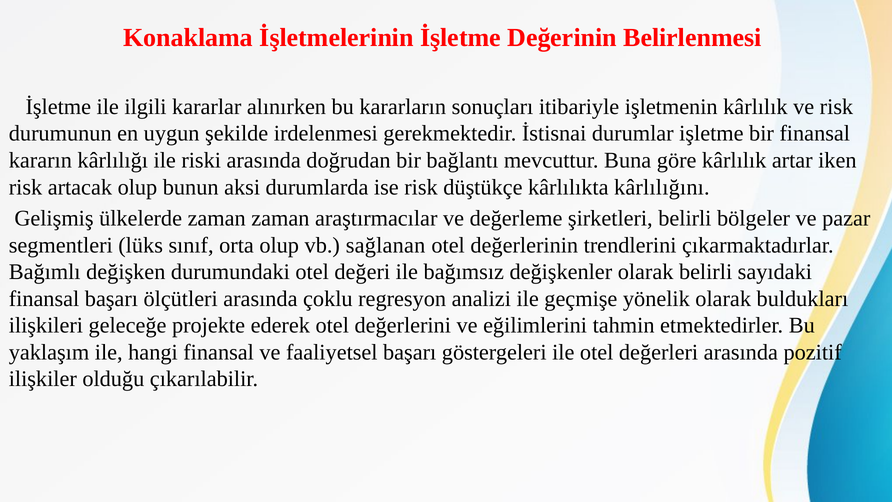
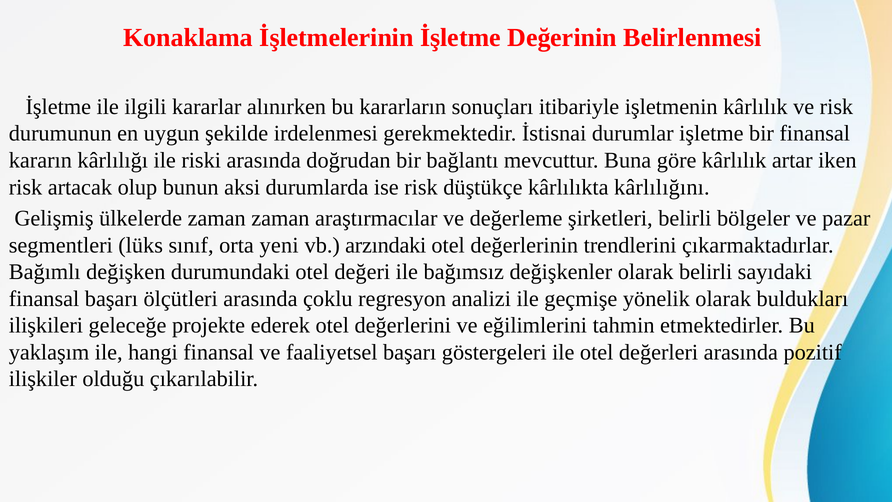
orta olup: olup -> yeni (279, 245)
sağlanan: sağlanan -> arzındaki (386, 245)
